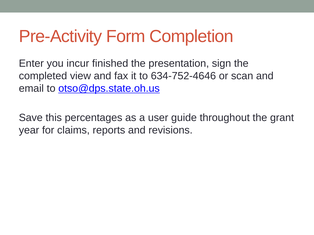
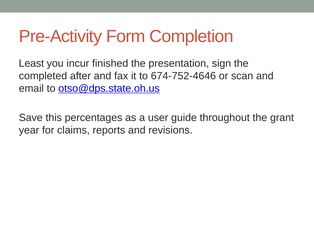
Enter: Enter -> Least (31, 64)
view: view -> after (80, 76)
634-752-4646: 634-752-4646 -> 674-752-4646 (183, 76)
